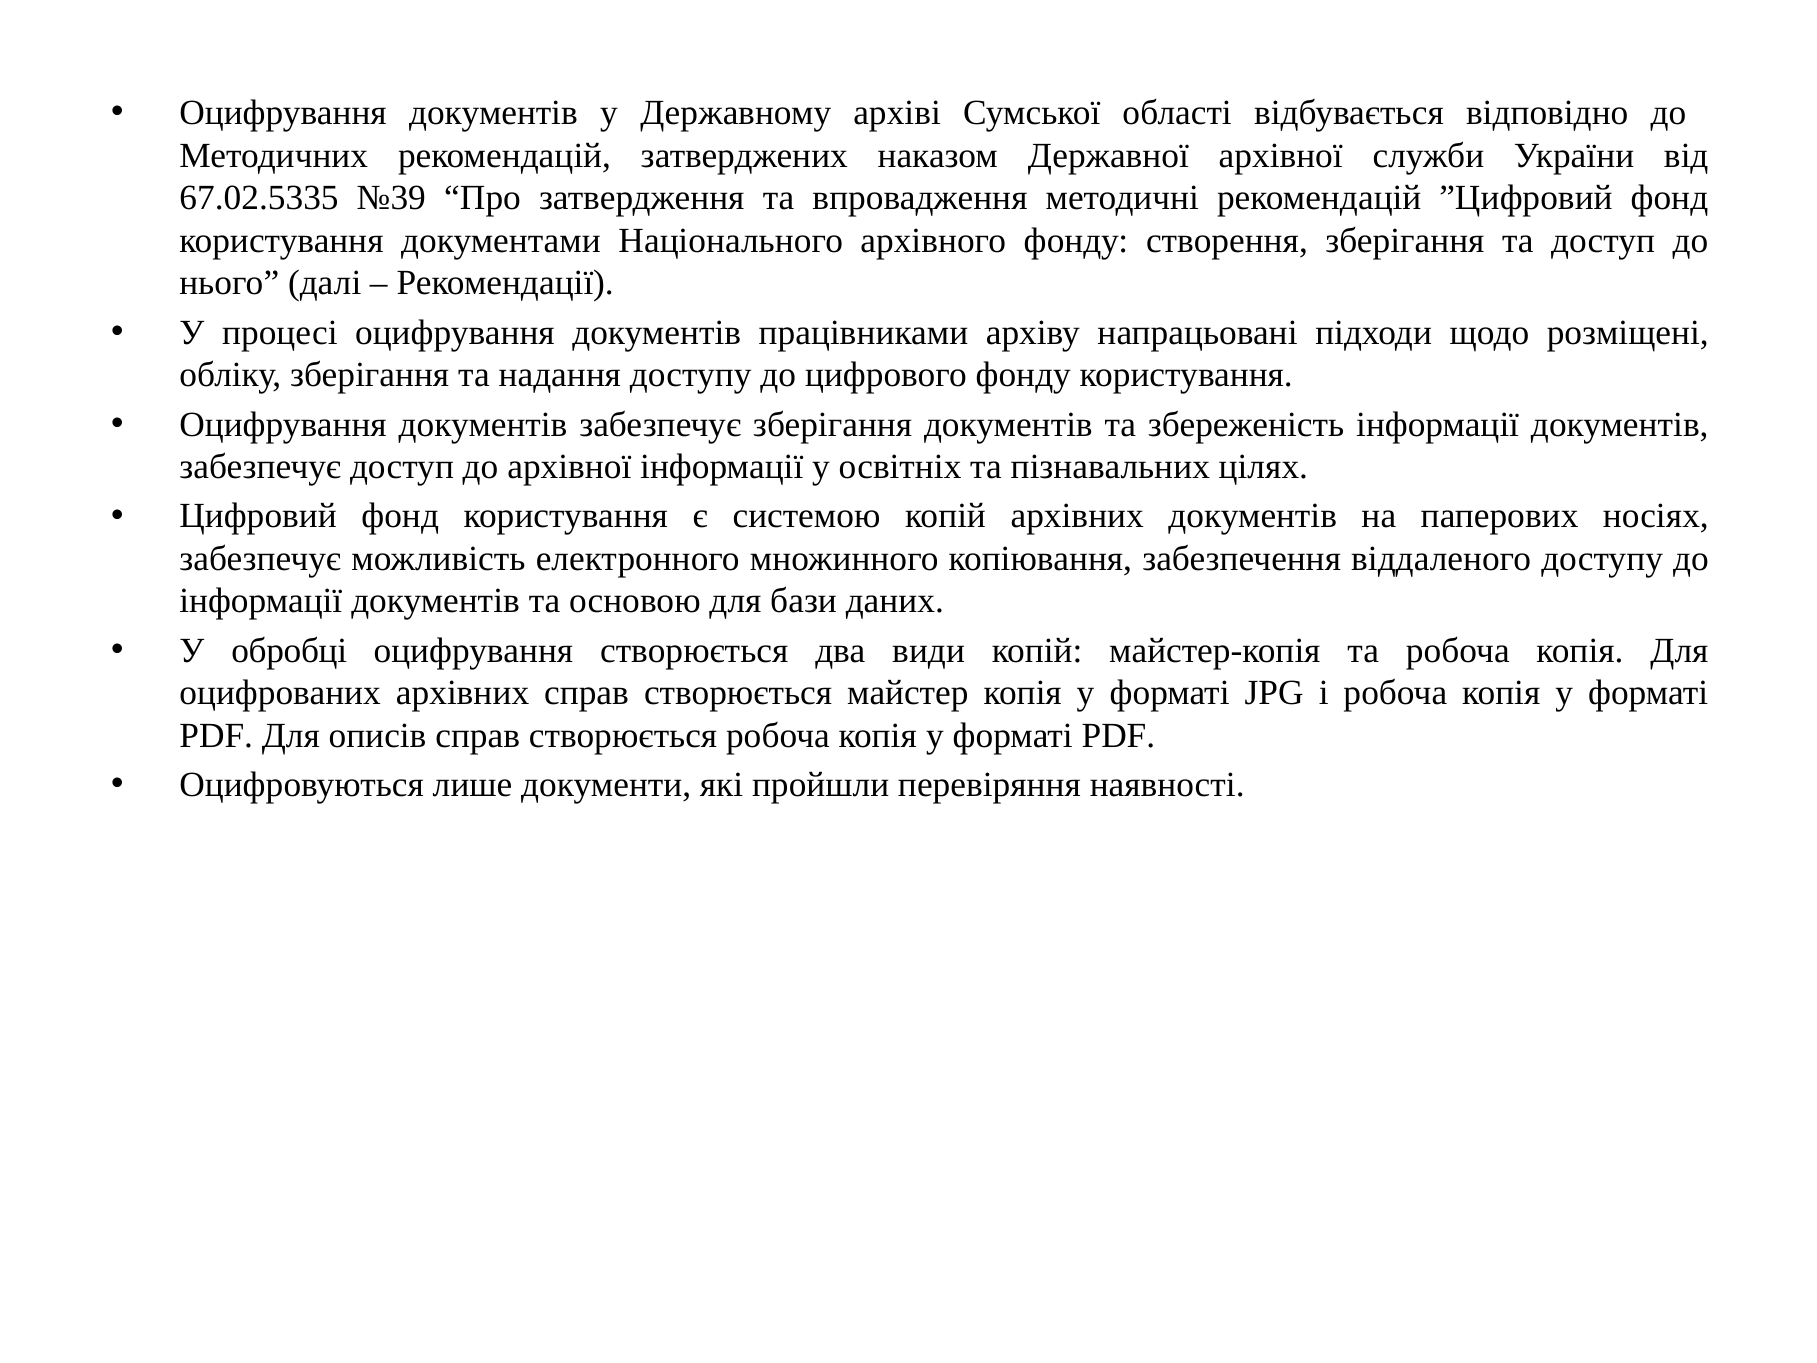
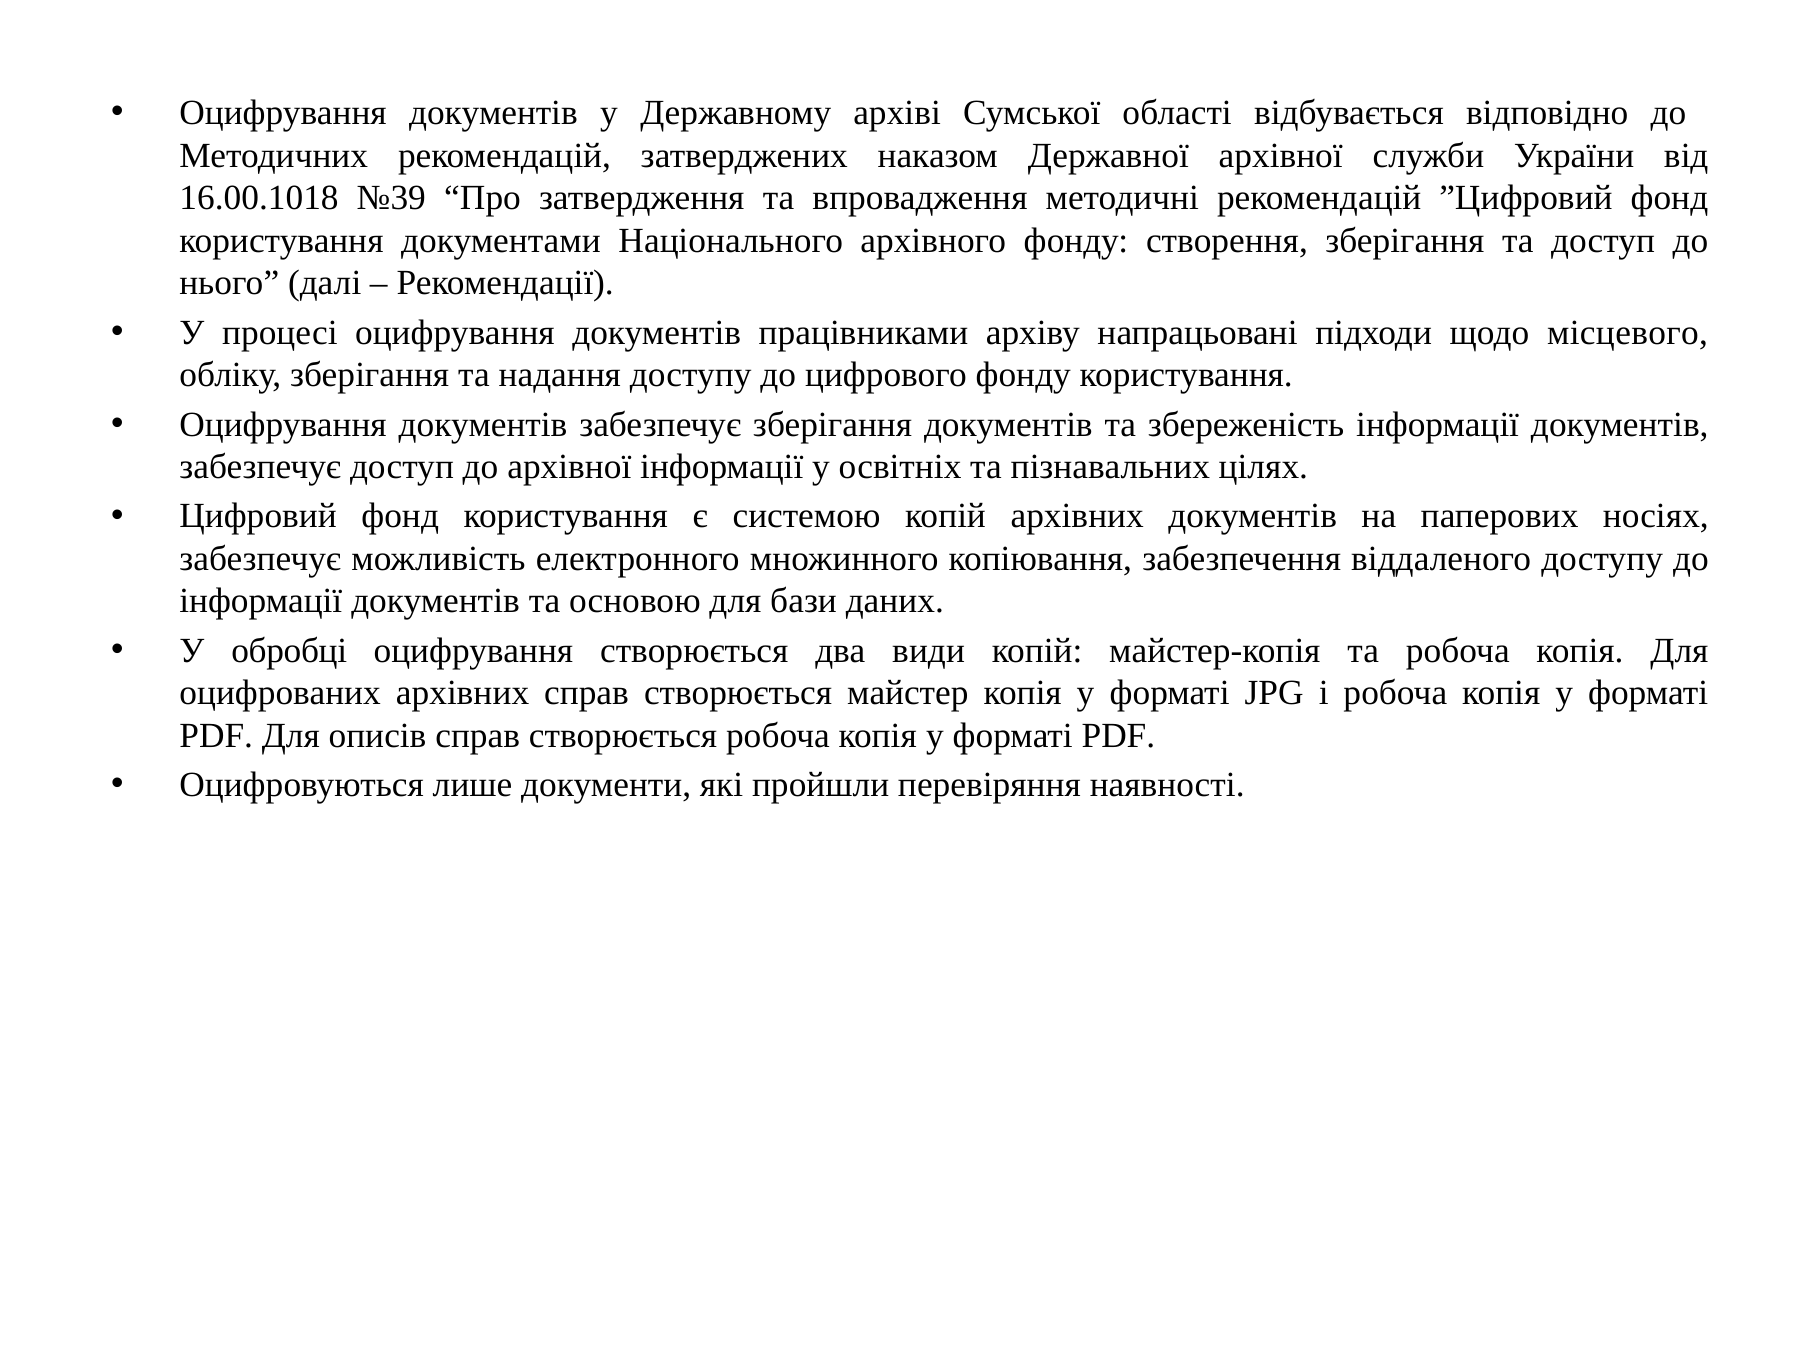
67.02.5335: 67.02.5335 -> 16.00.1018 (259, 198)
розміщені: розміщені -> місцевого (1628, 332)
